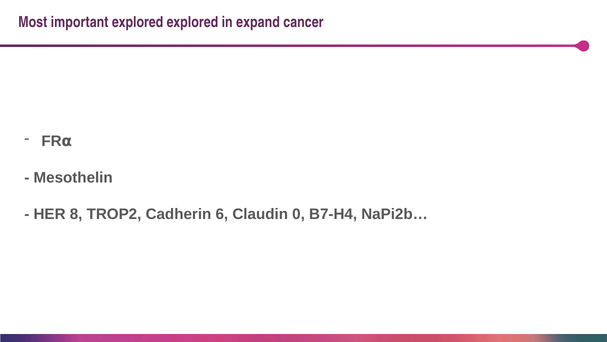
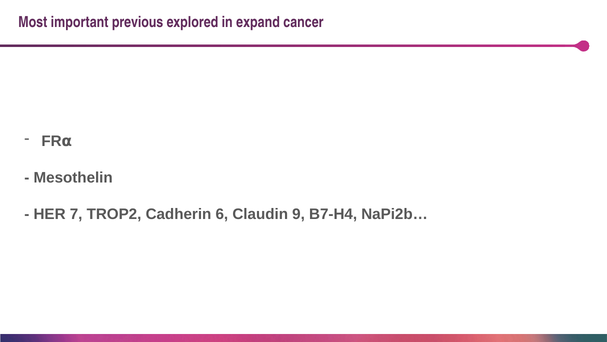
important explored: explored -> previous (138, 22)
8: 8 -> 7 (76, 214)
0: 0 -> 9 (299, 214)
